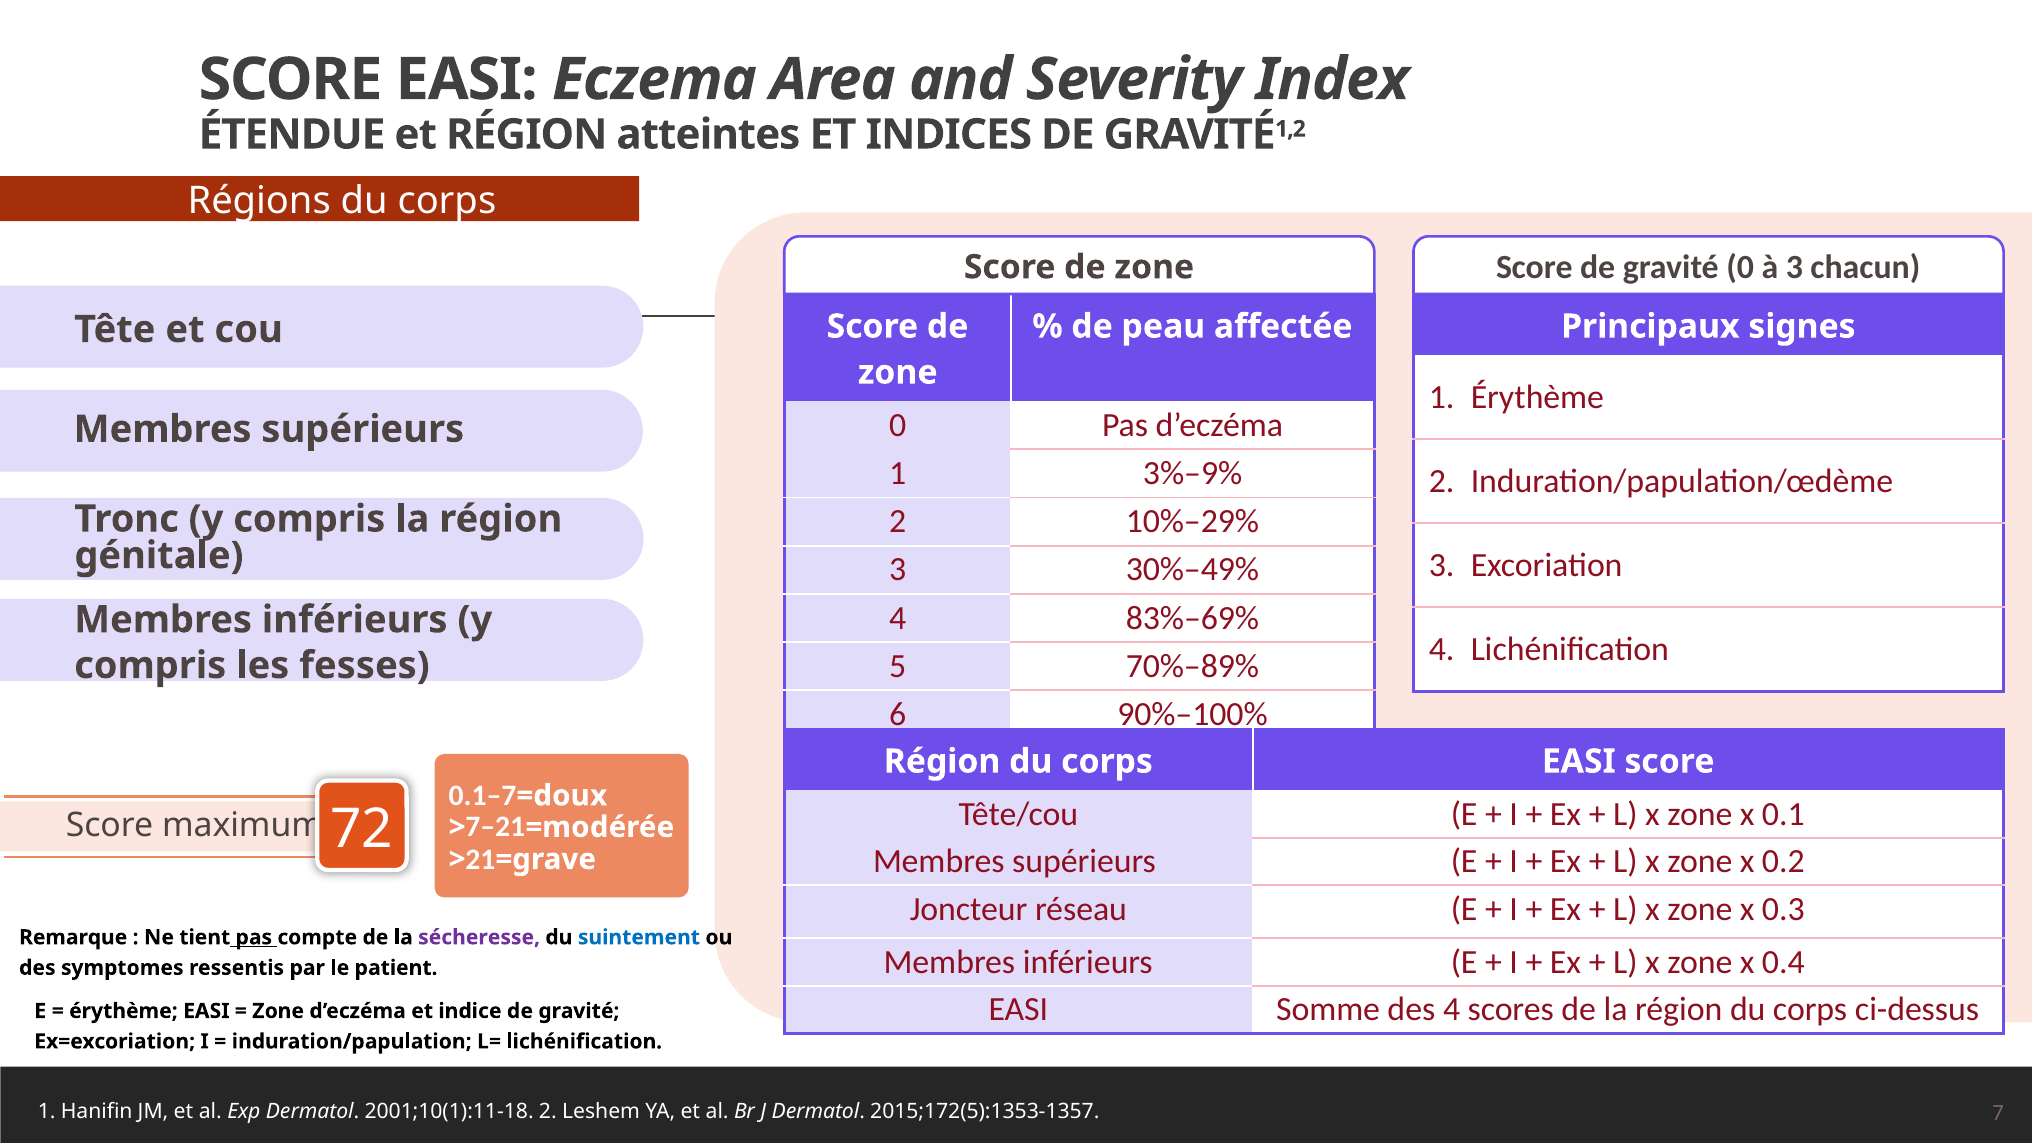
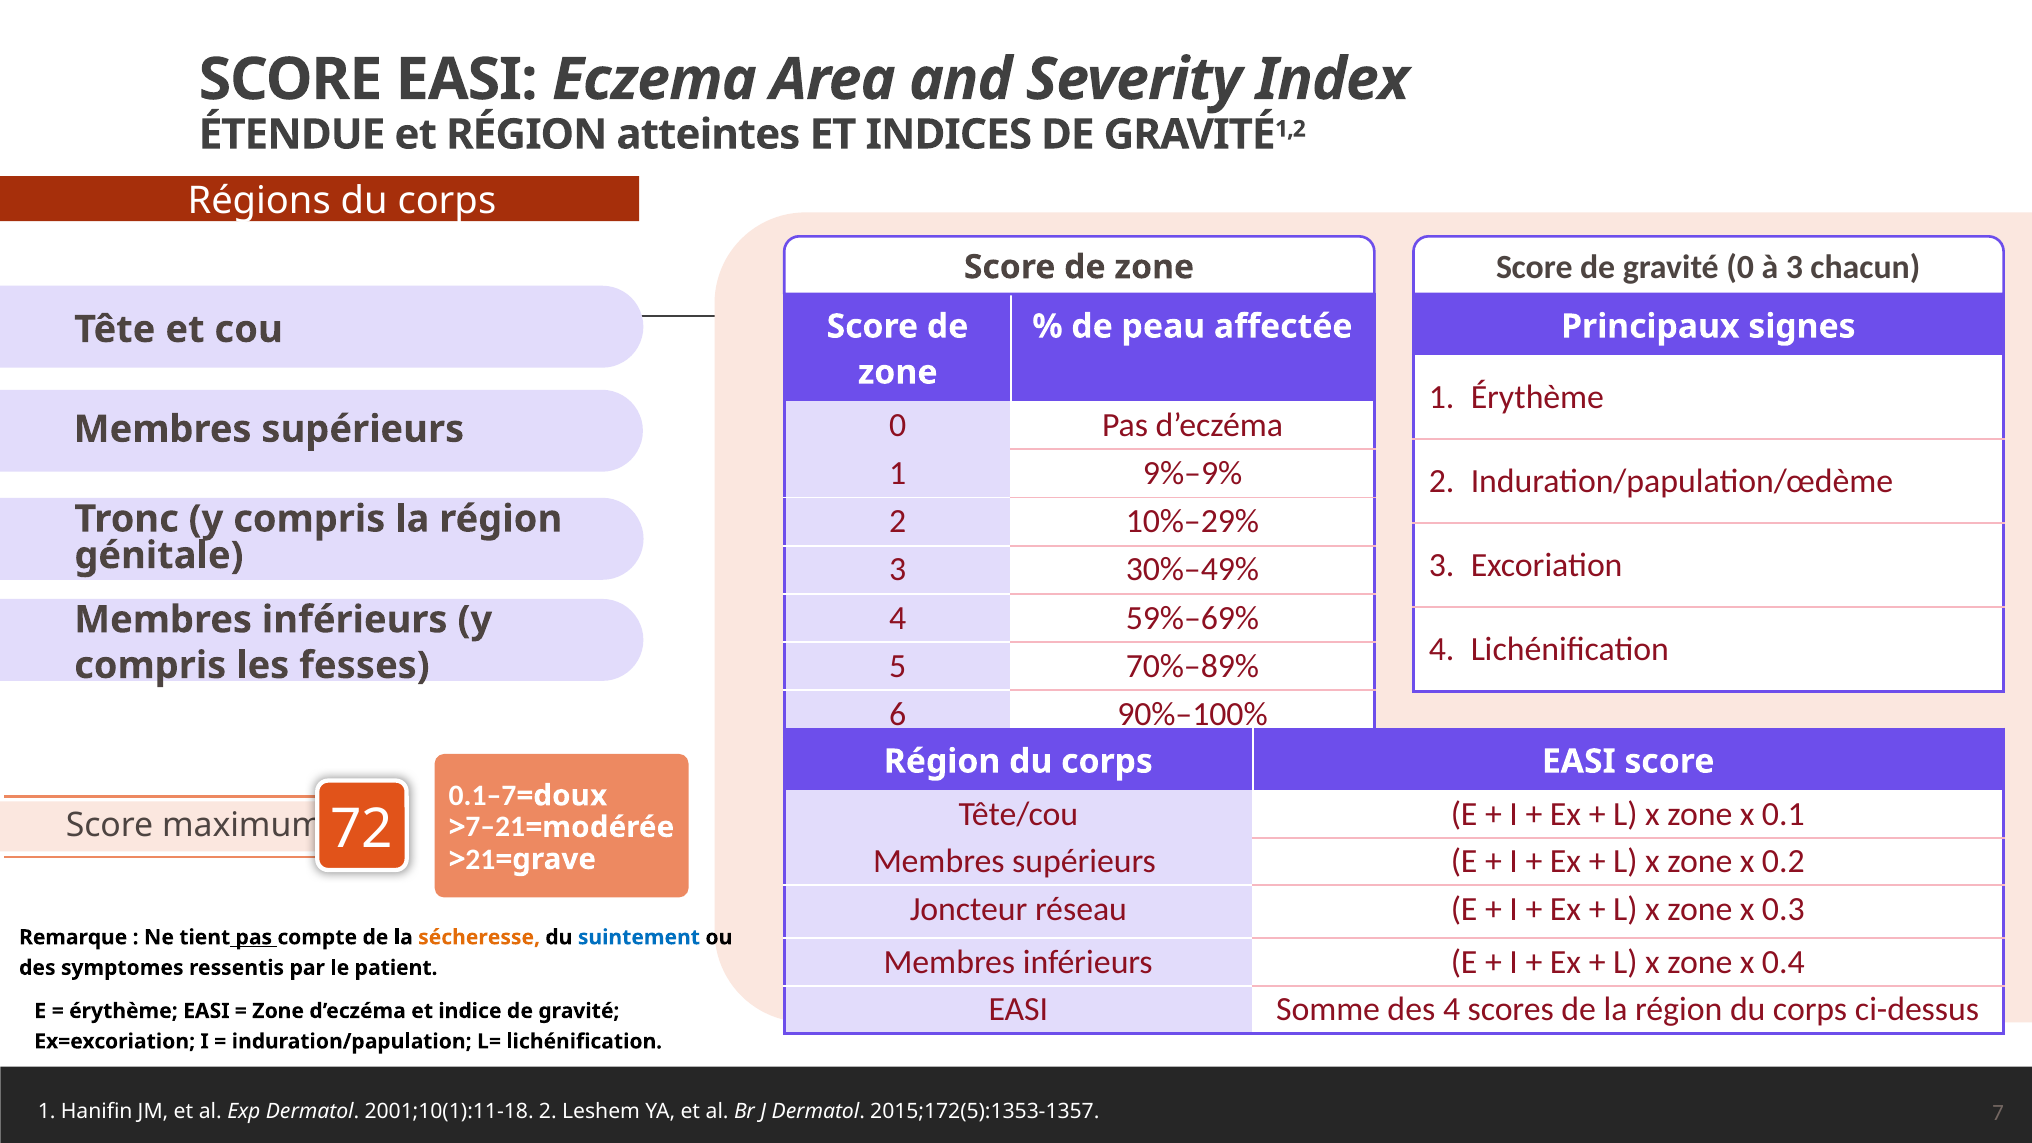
3%–9%: 3%–9% -> 9%–9% (1193, 473)
83%–69%: 83%–69% -> 59%–69% (1192, 618)
sécheresse colour: purple -> orange (479, 937)
